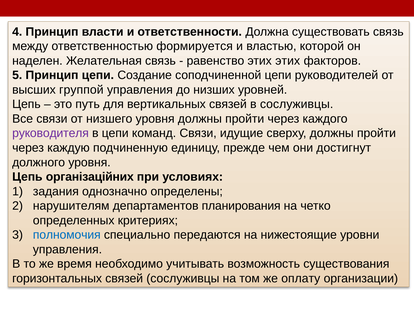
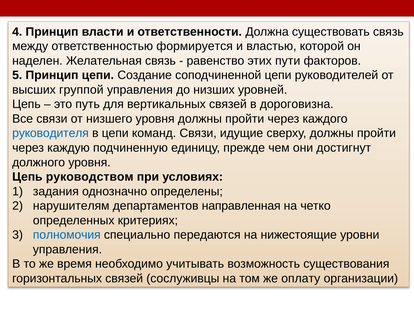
этих этих: этих -> пути (288, 61)
в сослуживцы: сослуживцы -> дороговизна (297, 104)
руководителя colour: purple -> blue (51, 133)
організаційних: організаційних -> руководством (90, 177)
планирования: планирования -> направленная (241, 206)
